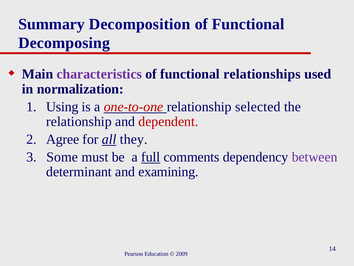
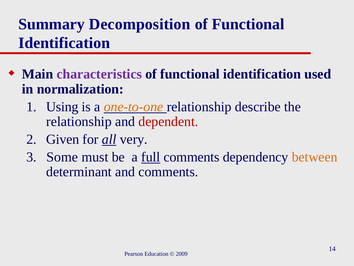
Decomposing: Decomposing -> Identification (64, 43)
relationships: relationships -> identification (262, 74)
one-to-one colour: red -> orange (134, 107)
selected: selected -> describe (258, 107)
Agree: Agree -> Given (63, 139)
they: they -> very (134, 139)
between colour: purple -> orange (315, 157)
and examining: examining -> comments (168, 172)
